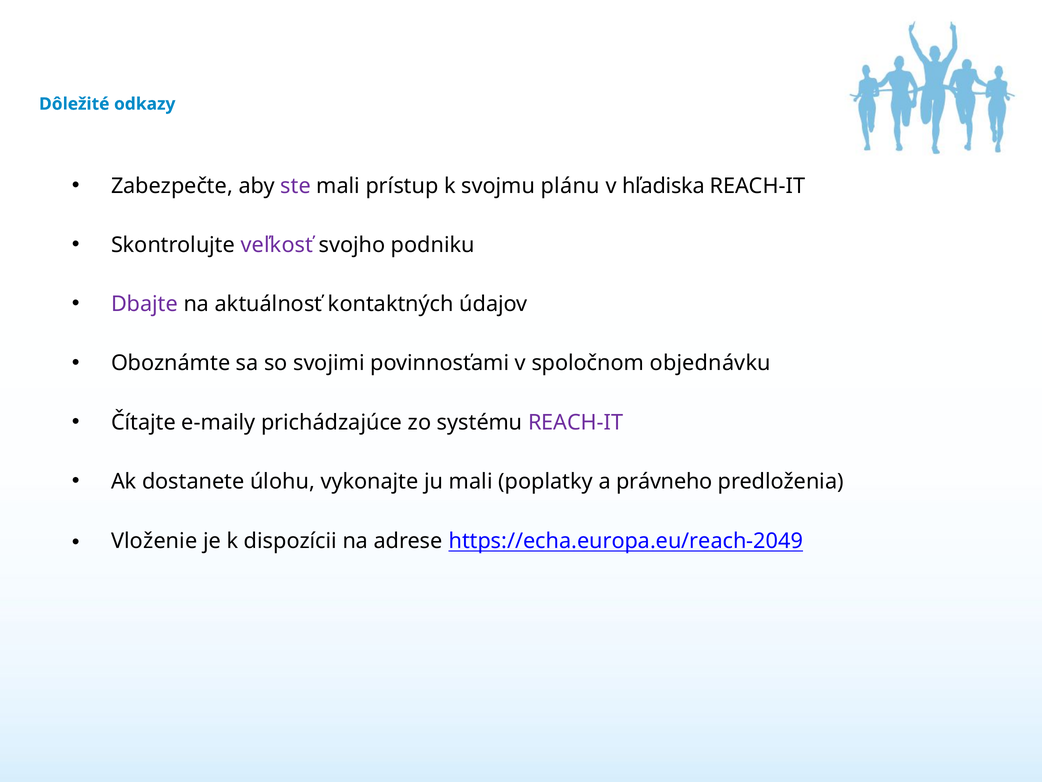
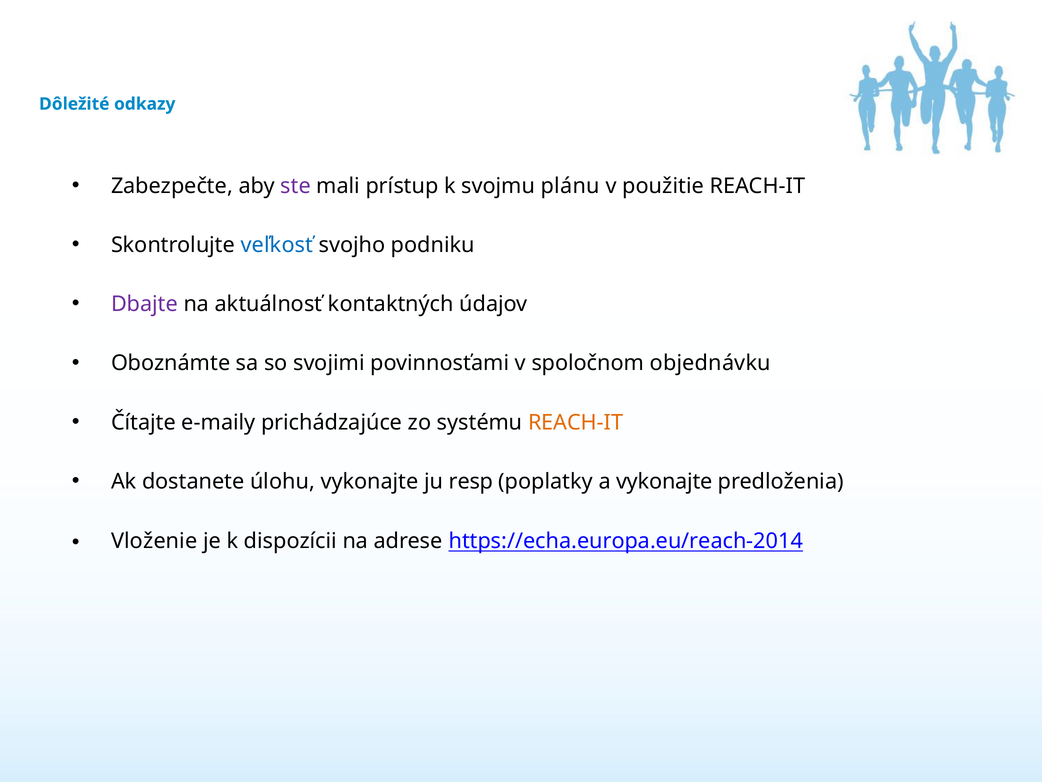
hľadiska: hľadiska -> použitie (663, 186)
veľkosť colour: purple -> blue (277, 245)
REACH-IT colour: purple -> orange (576, 422)
ju mali: mali -> resp (471, 481)
a právneho: právneho -> vykonajte (664, 481)
https://echa.europa.eu/reach-2049: https://echa.europa.eu/reach-2049 -> https://echa.europa.eu/reach-2014 (626, 541)
